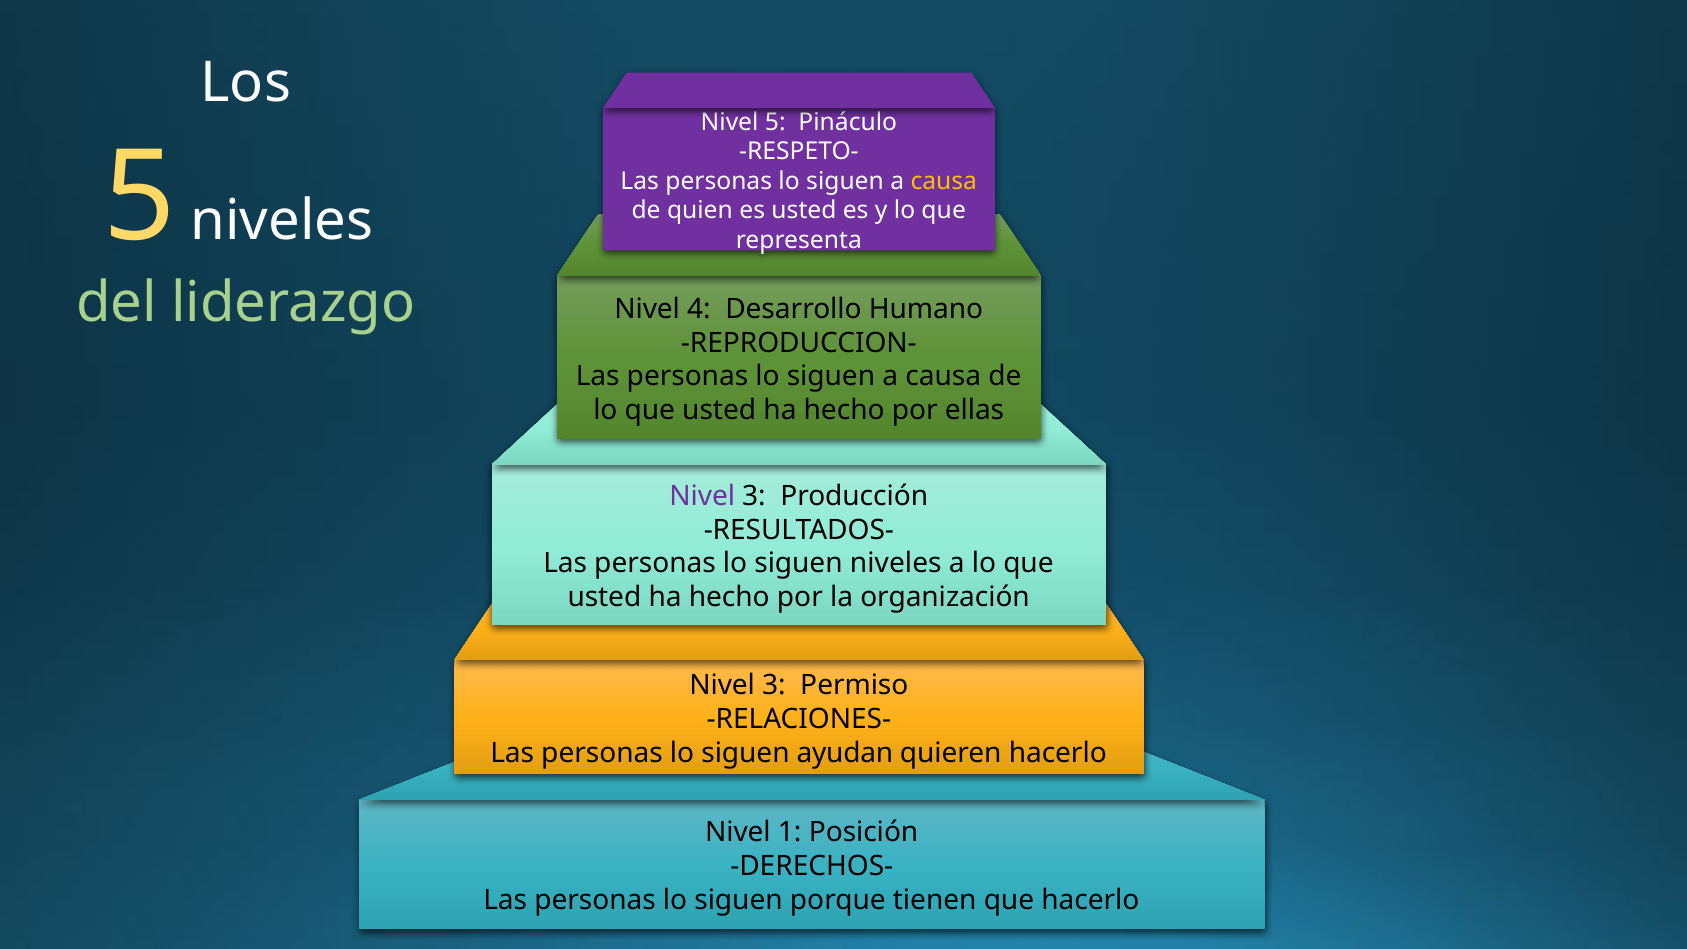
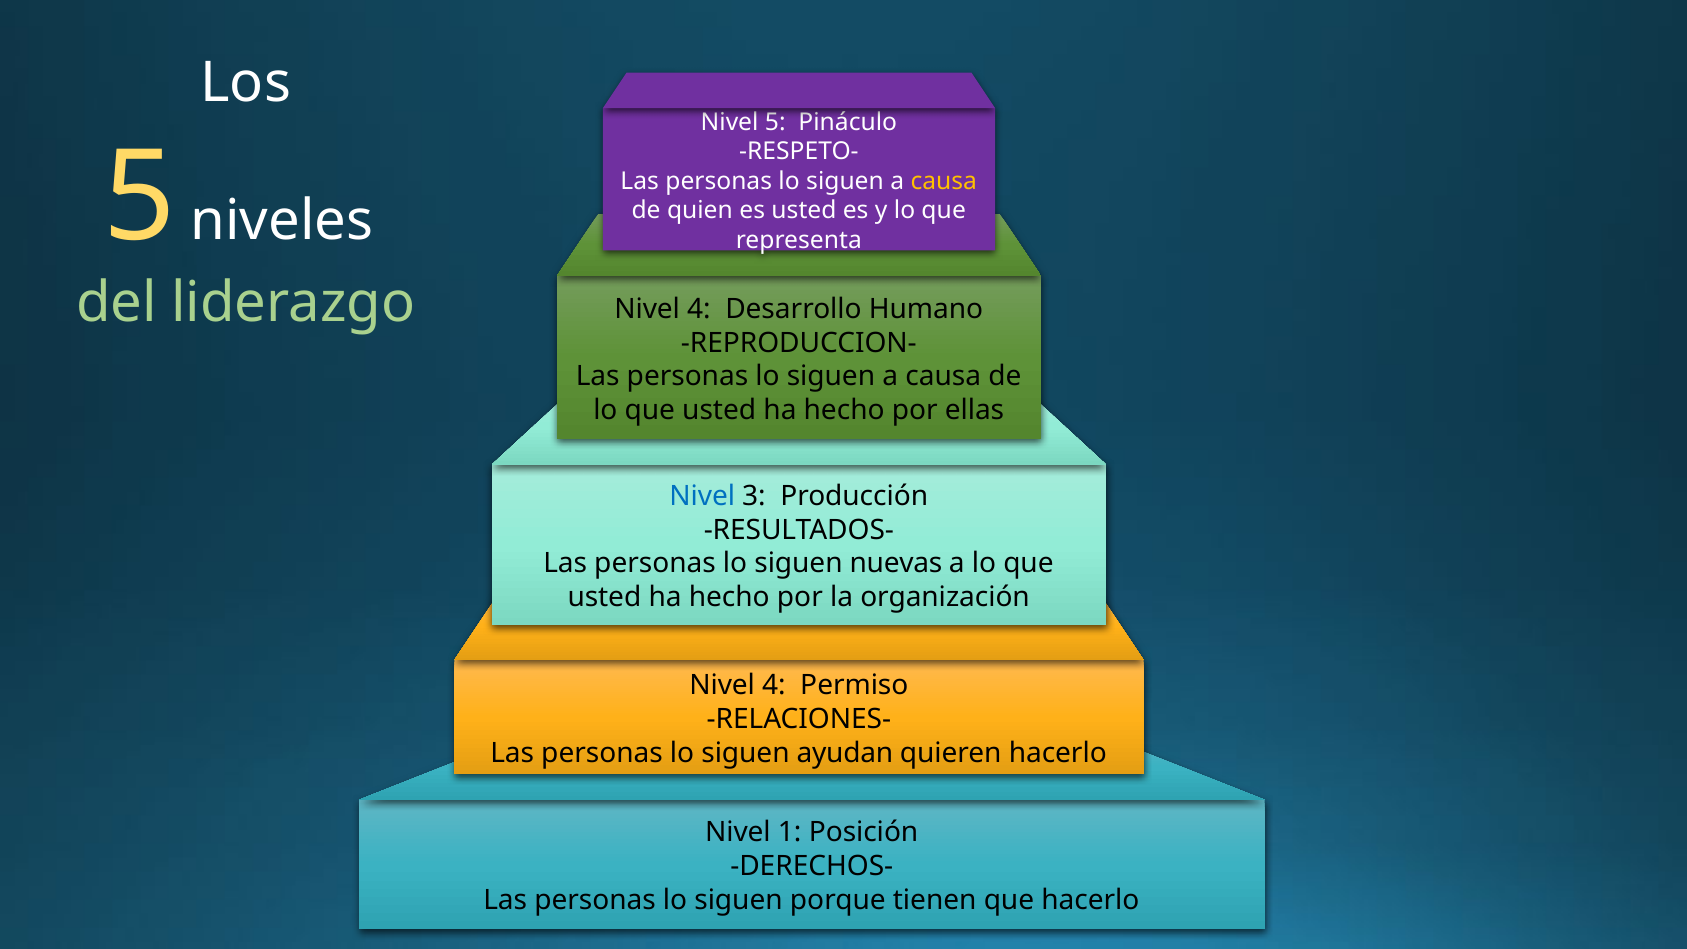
Nivel colour: purple -> blue (702, 496)
siguen niveles: niveles -> nuevas (896, 564)
3: 3 -> 4 (774, 685)
